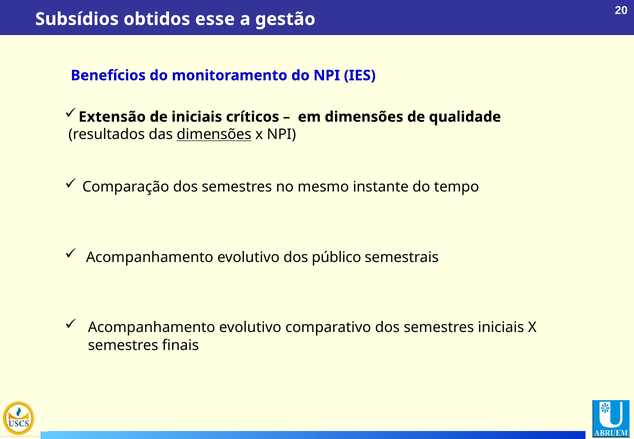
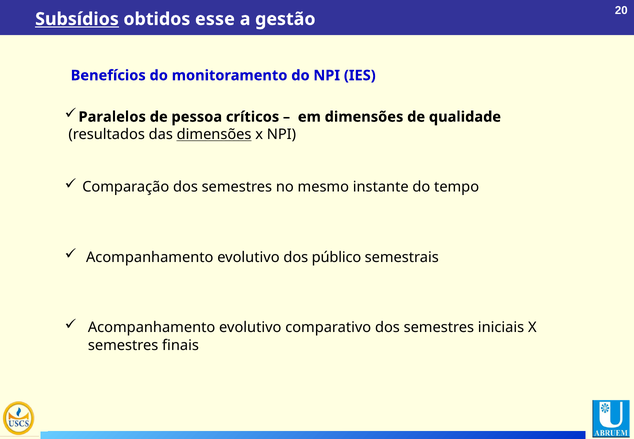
Subsídios underline: none -> present (77, 19)
Extensão: Extensão -> Paralelos (112, 117)
de iniciais: iniciais -> pessoa (197, 117)
